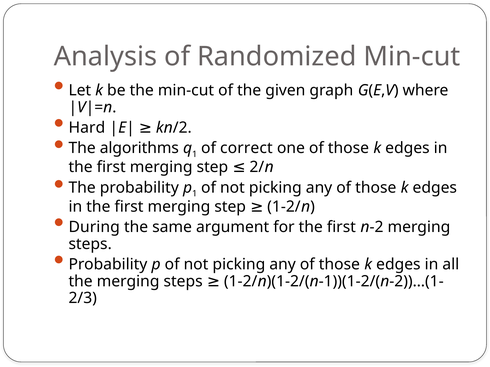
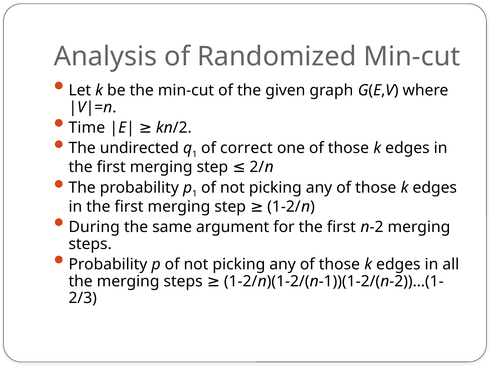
Hard: Hard -> Time (87, 128)
algorithms: algorithms -> undirected (139, 148)
